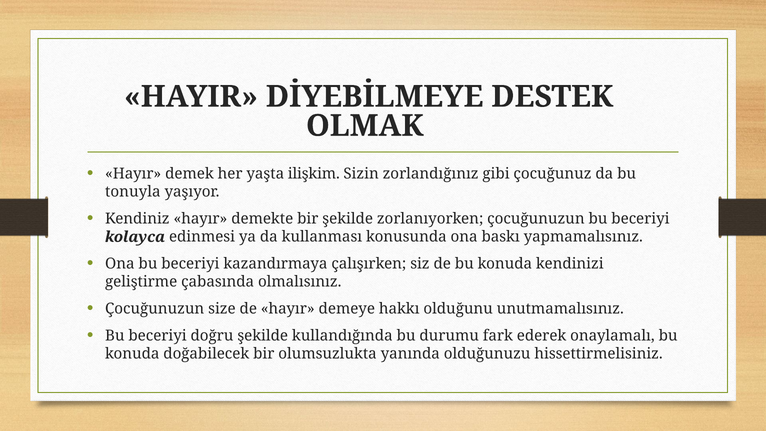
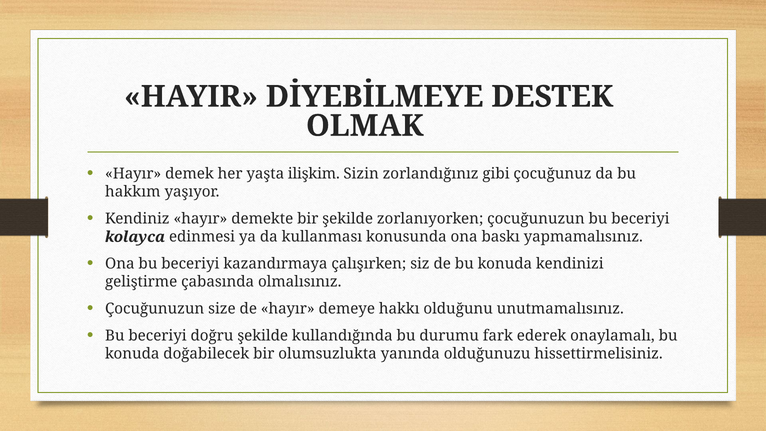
tonuyla: tonuyla -> hakkım (133, 192)
